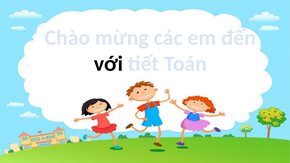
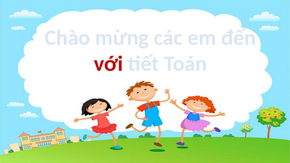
với colour: black -> red (109, 64)
